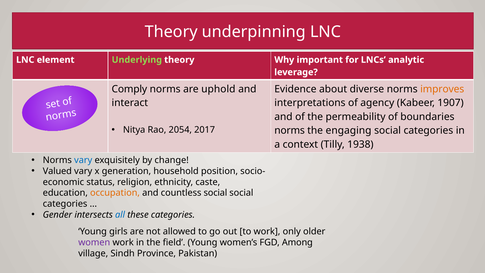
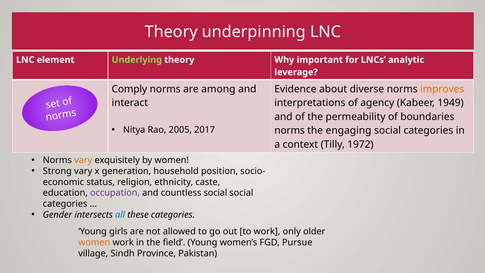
uphold: uphold -> among (218, 89)
1907: 1907 -> 1949 (451, 103)
2054: 2054 -> 2005 (180, 130)
1938: 1938 -> 1972 (360, 144)
vary colour: blue -> orange (83, 160)
by change: change -> women (172, 160)
Valued: Valued -> Strong (57, 171)
occupation colour: orange -> purple (115, 193)
women colour: purple -> orange (94, 242)
Among: Among -> Pursue (297, 242)
